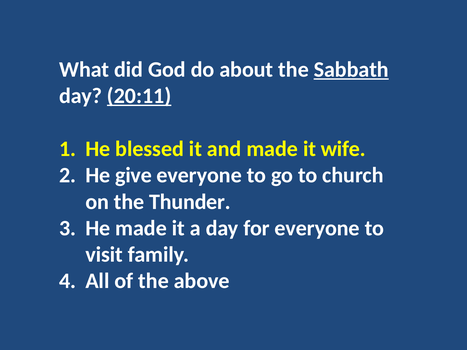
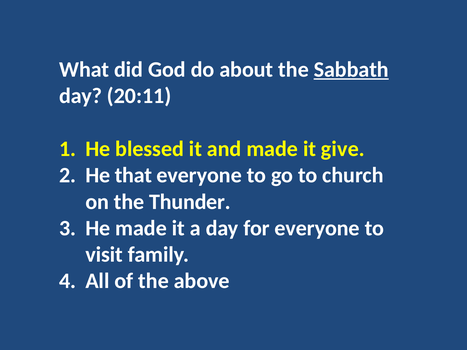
20:11 underline: present -> none (139, 96)
wife: wife -> give (343, 149)
give: give -> that (134, 175)
